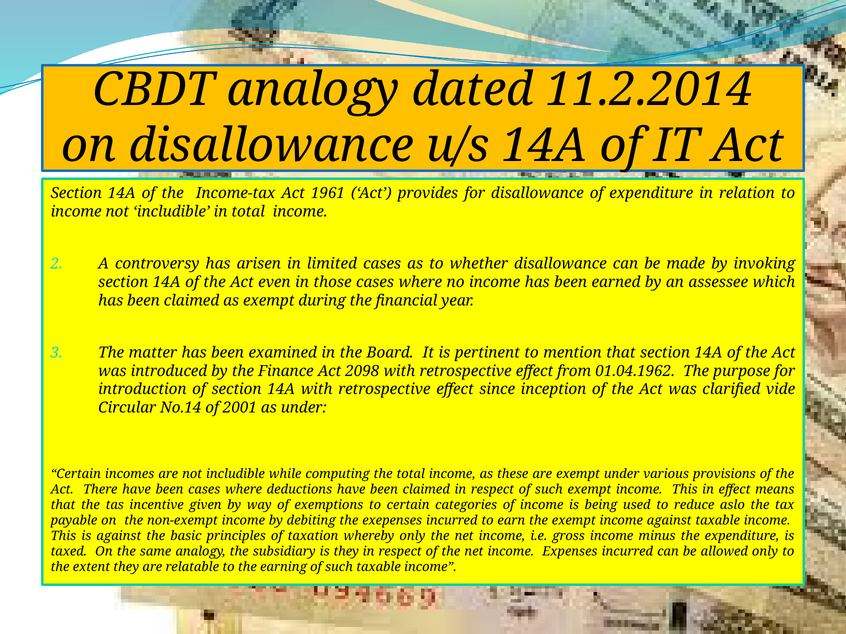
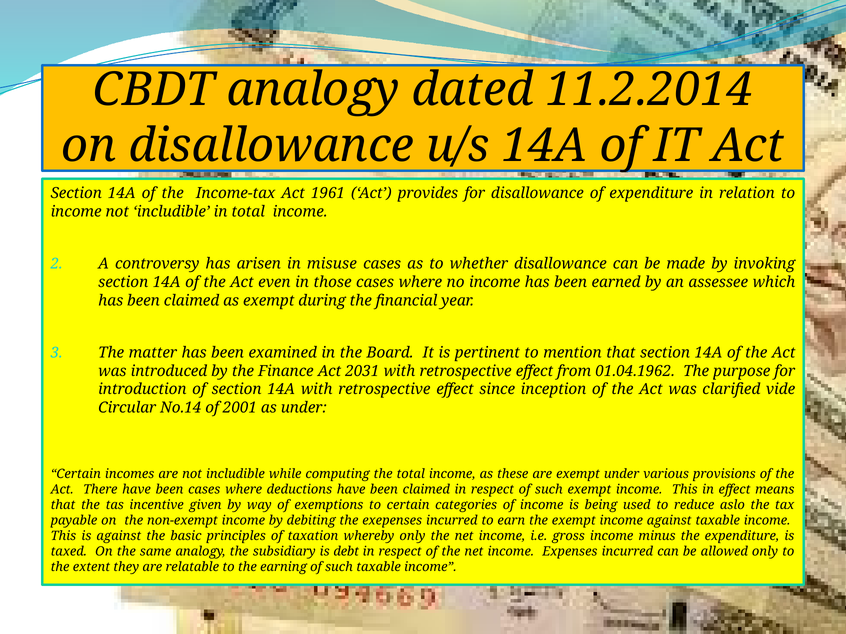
limited: limited -> misuse (332, 264)
2098: 2098 -> 2031 (362, 371)
is they: they -> debt (346, 552)
